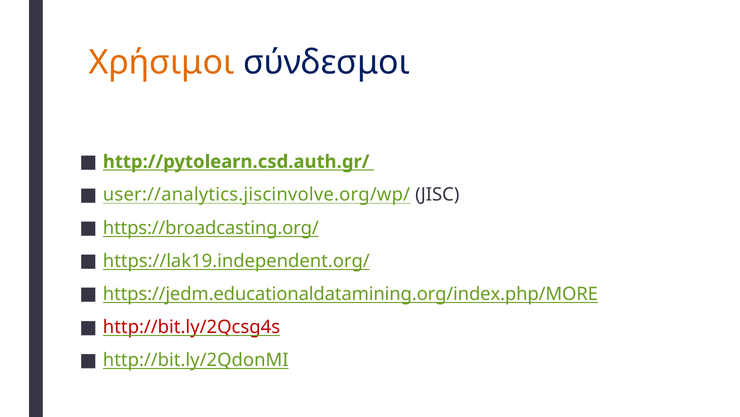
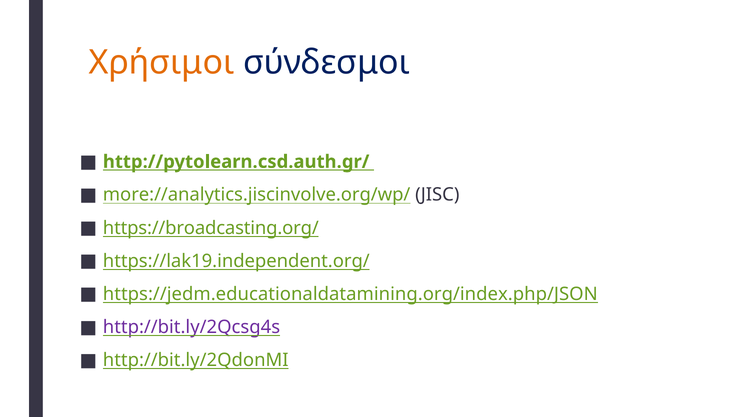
user://analytics.jiscinvolve.org/wp/: user://analytics.jiscinvolve.org/wp/ -> more://analytics.jiscinvolve.org/wp/ (257, 194)
https://jedm.educationaldatamining.org/index.php/MORE: https://jedm.educationaldatamining.org/index.php/MORE -> https://jedm.educationaldatamining.org/index.php/JSON (350, 294)
http://bit.ly/2Qcsg4s colour: red -> purple (192, 327)
